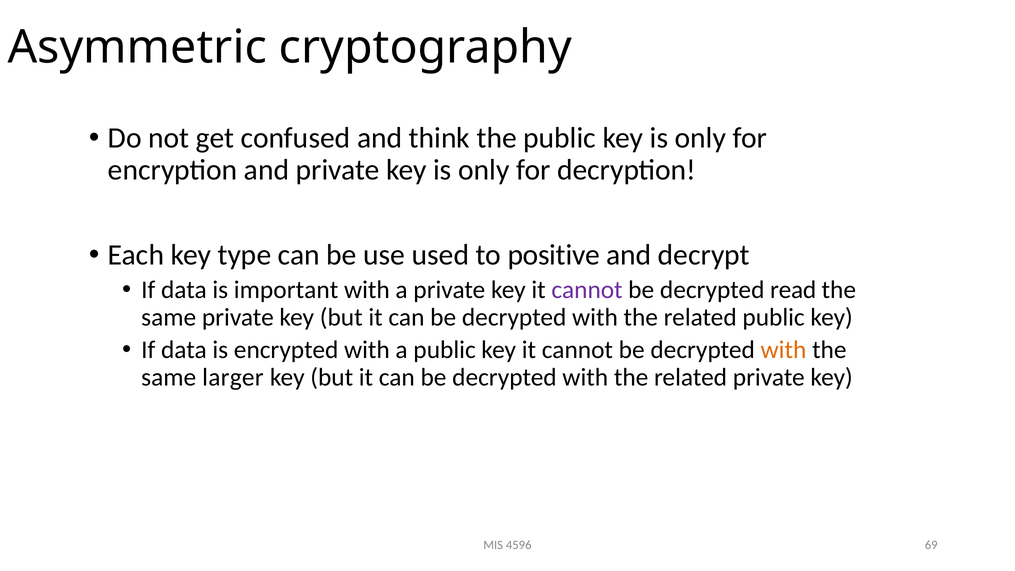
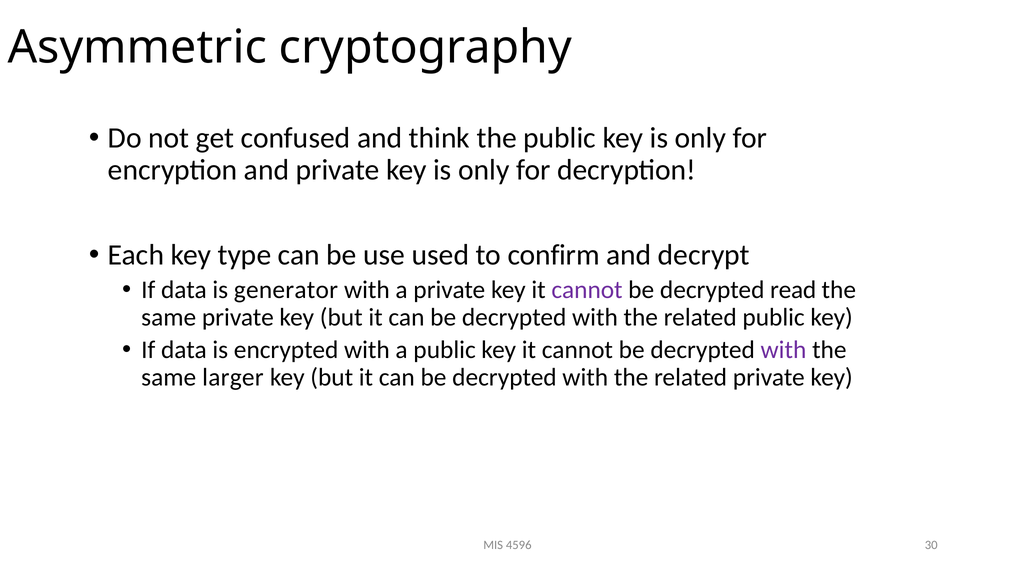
positive: positive -> confirm (554, 255)
important: important -> generator (286, 290)
with colour: orange -> purple (783, 350)
69: 69 -> 30 (931, 545)
